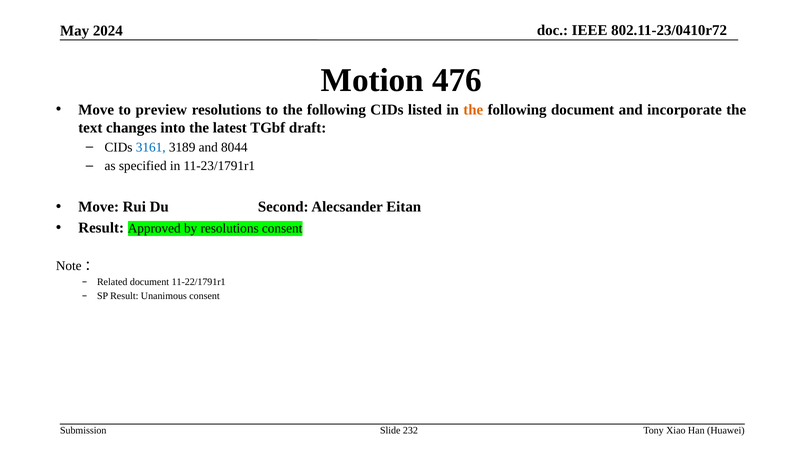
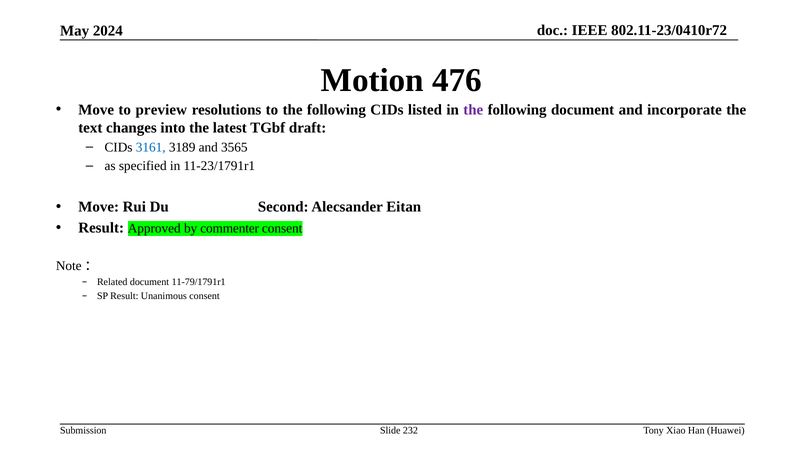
the colour: orange -> purple (473, 110)
8044: 8044 -> 3565 (234, 147)
by resolutions: resolutions -> commenter (230, 228)
11-22/1791r1: 11-22/1791r1 -> 11-79/1791r1 (199, 282)
